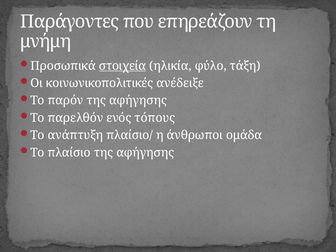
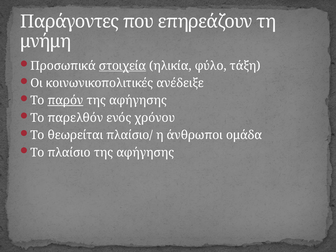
παρόν underline: none -> present (66, 100)
τόπους: τόπους -> χρόνου (155, 118)
ανάπτυξη: ανάπτυξη -> θεωρείται (75, 135)
